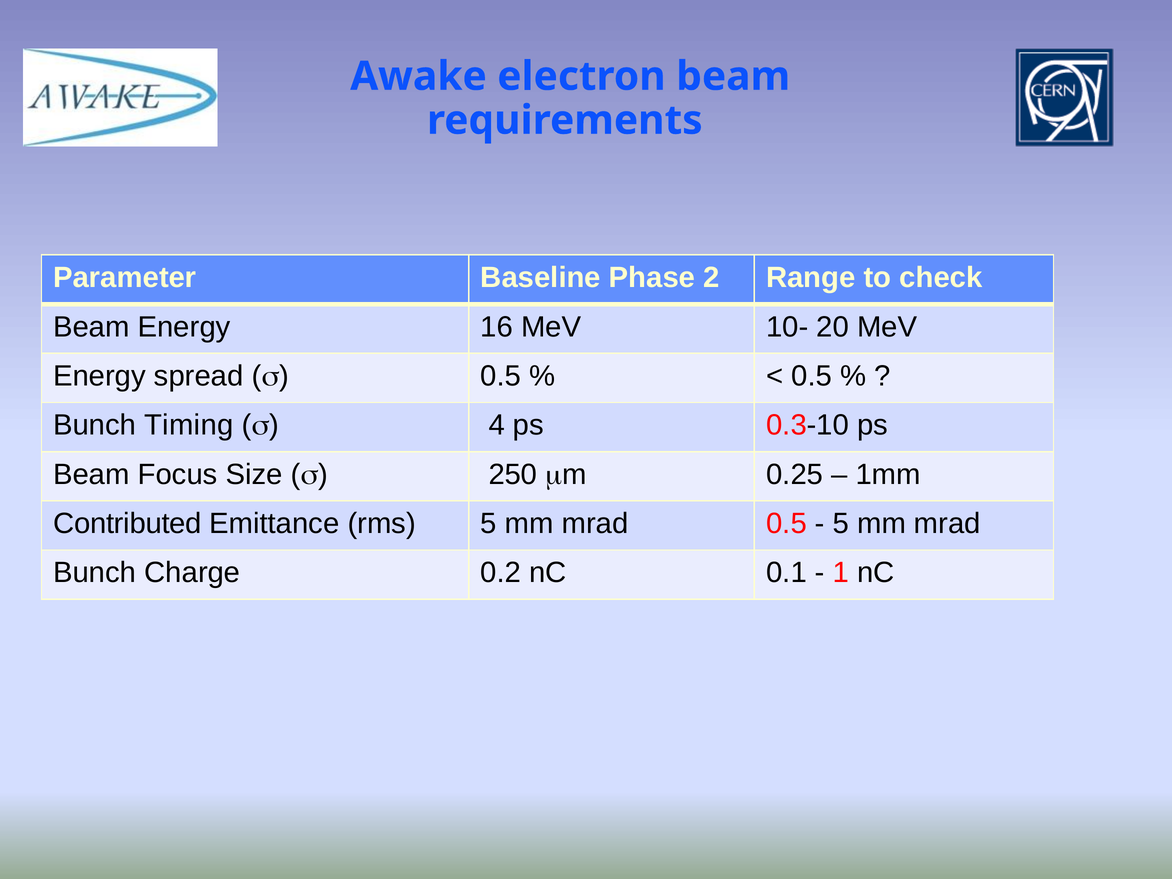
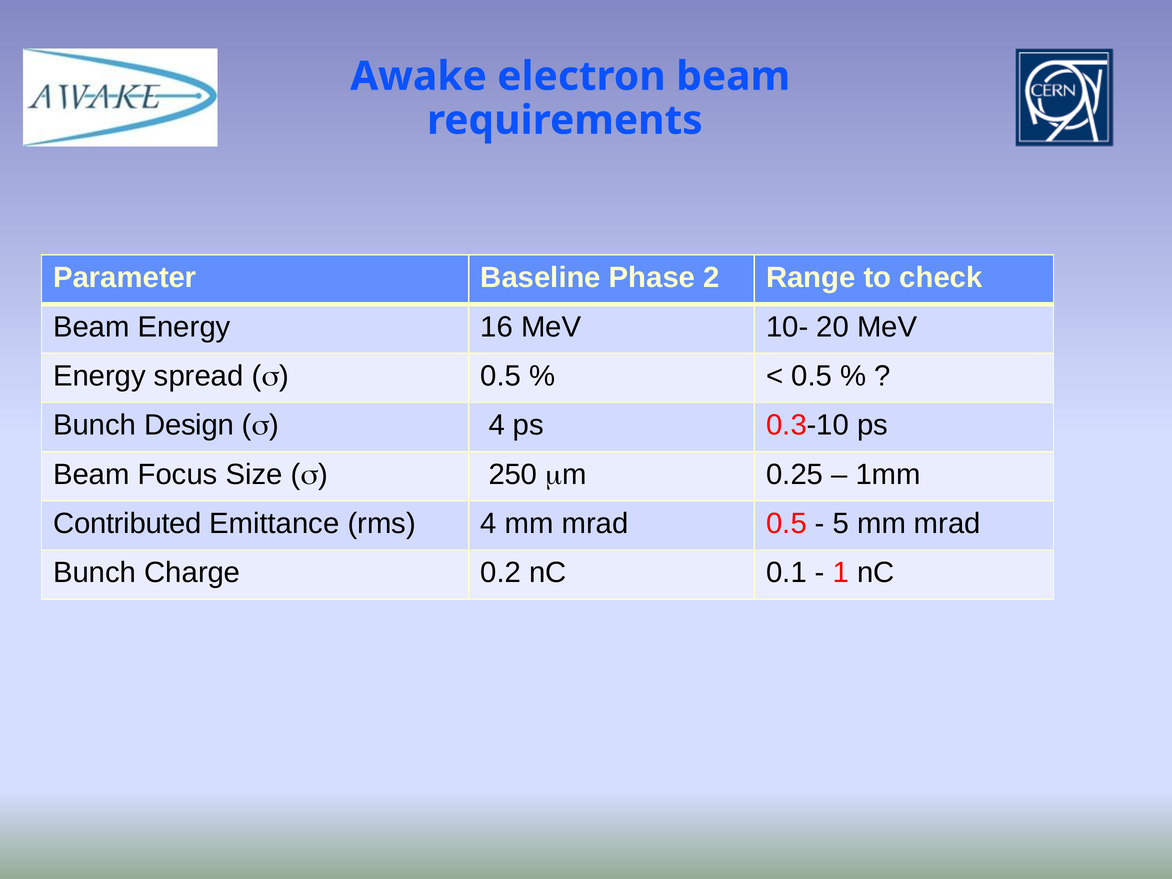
Timing: Timing -> Design (189, 425)
rms 5: 5 -> 4 (489, 524)
